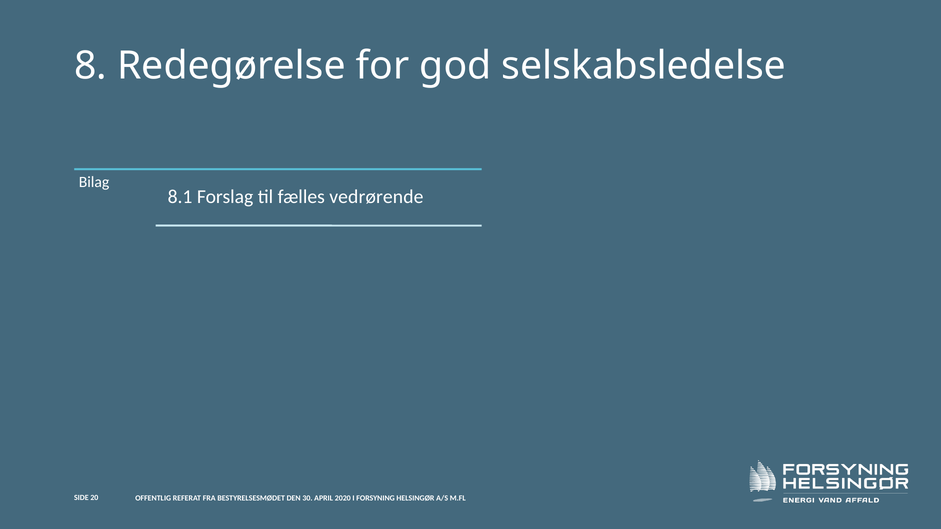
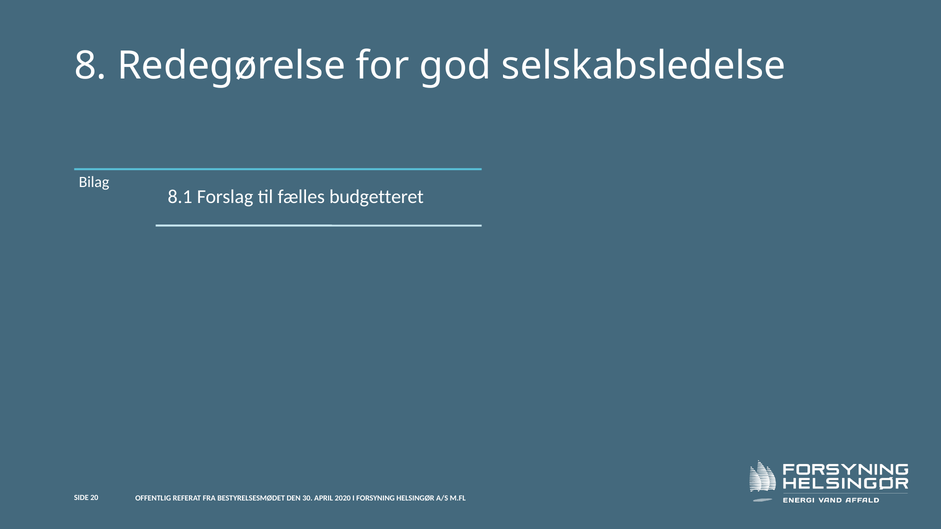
vedrørende: vedrørende -> budgetteret (376, 197)
